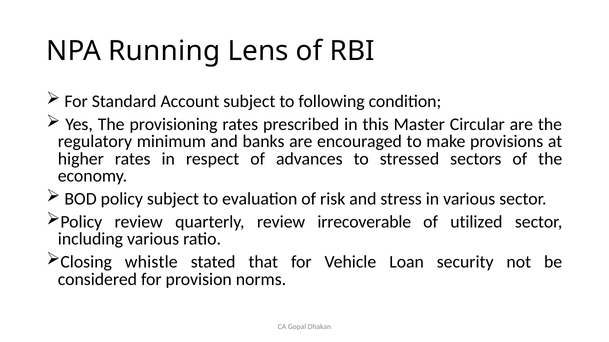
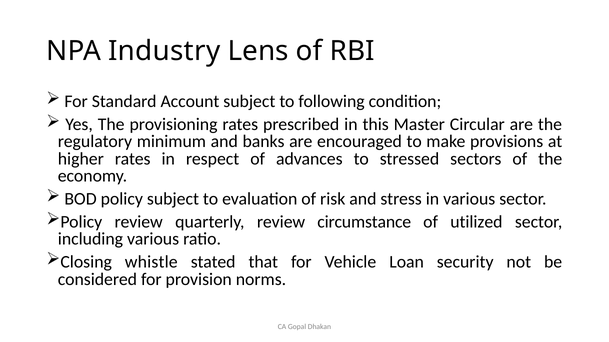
Running: Running -> Industry (164, 51)
irrecoverable: irrecoverable -> circumstance (364, 222)
